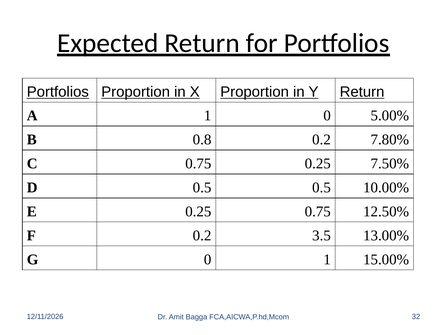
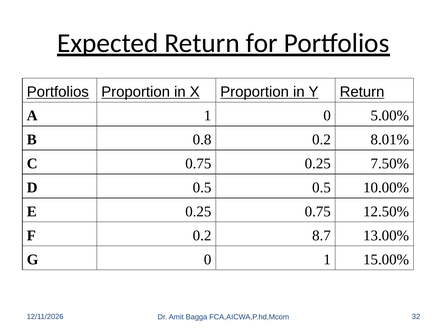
7.80%: 7.80% -> 8.01% (390, 140)
3.5: 3.5 -> 8.7 (321, 236)
